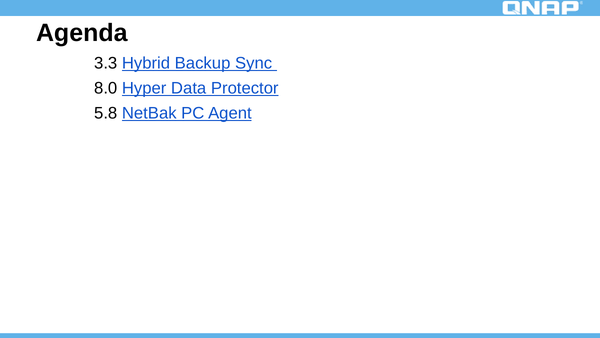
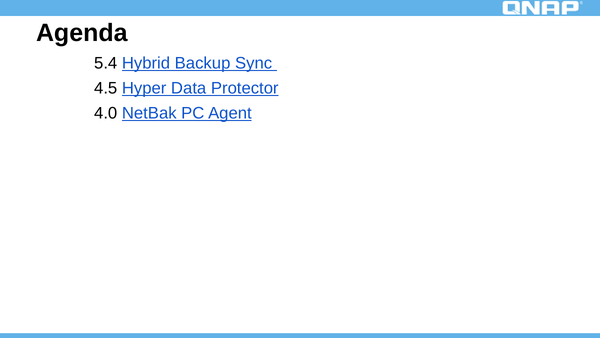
3.3: 3.3 -> 5.4 (106, 63)
8.0: 8.0 -> 4.5 (106, 88)
5.8: 5.8 -> 4.0 (106, 113)
